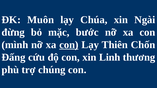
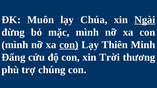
Ngài underline: none -> present (145, 20)
mặc bước: bước -> mình (87, 32)
Chốn: Chốn -> Minh (143, 45)
Linh: Linh -> Trời (110, 57)
